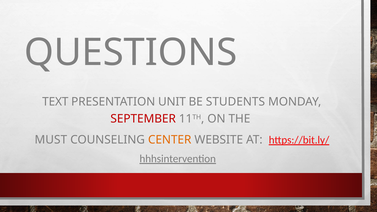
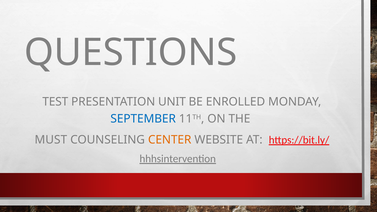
TEXT: TEXT -> TEST (55, 102)
STUDENTS: STUDENTS -> ENROLLED (235, 102)
SEPTEMBER colour: red -> blue (143, 119)
